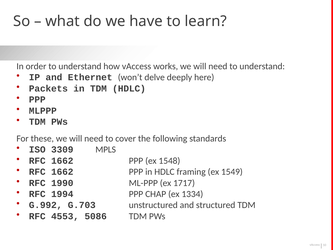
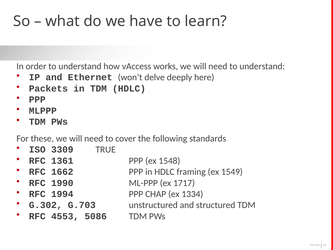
MPLS: MPLS -> TRUE (106, 149)
1662: 1662 -> 1361 (62, 161)
G.992: G.992 -> G.302 (46, 205)
